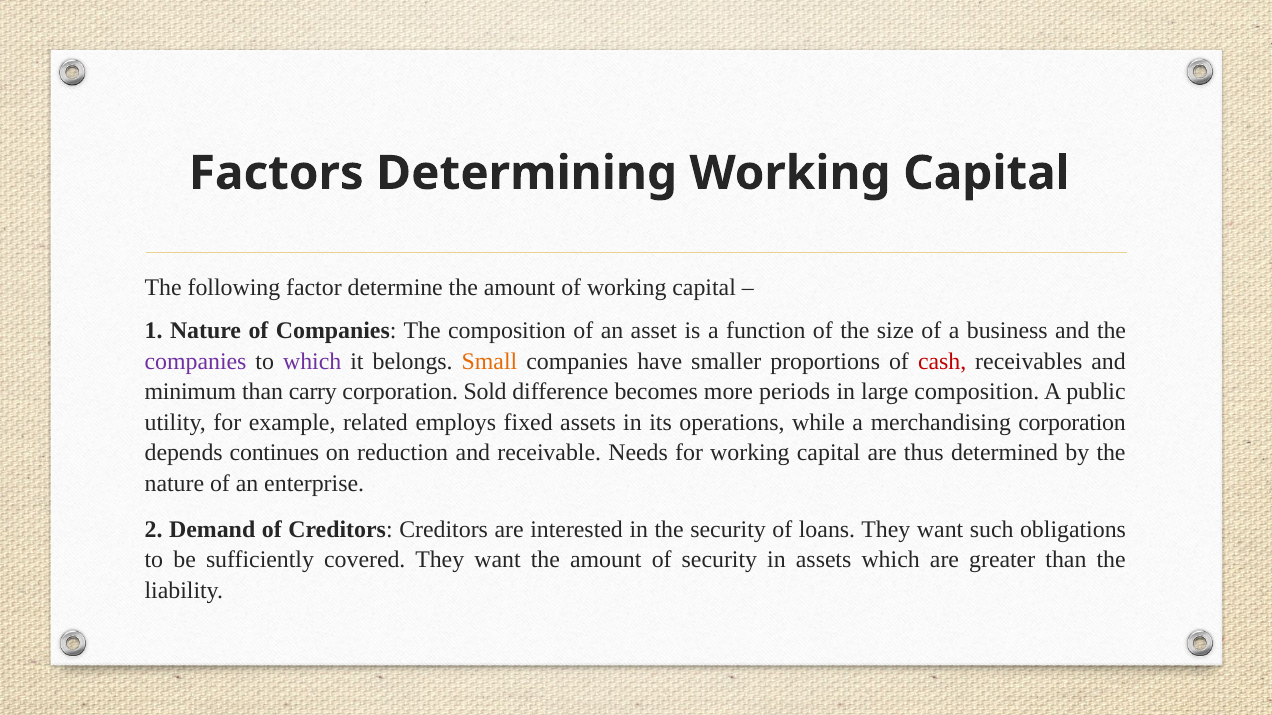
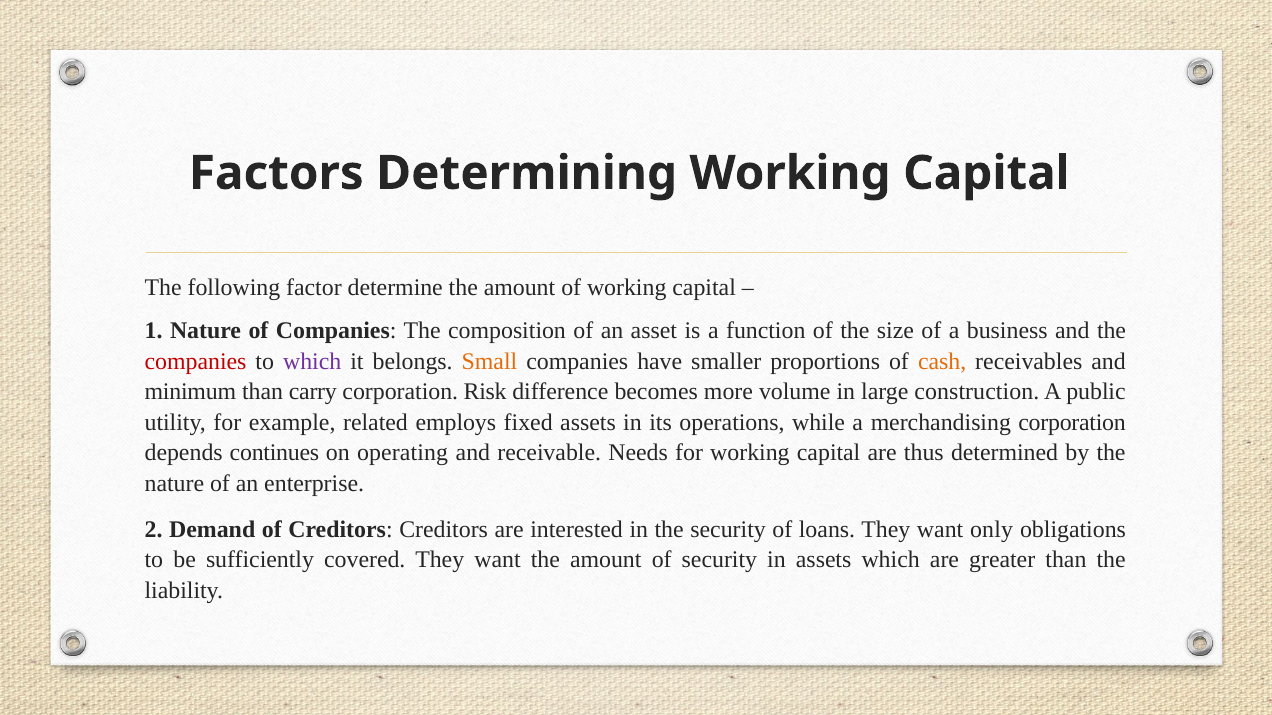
companies colour: purple -> red (196, 361)
cash colour: red -> orange (942, 361)
Sold: Sold -> Risk (485, 392)
periods: periods -> volume (795, 392)
large composition: composition -> construction (977, 392)
reduction: reduction -> operating (403, 453)
such: such -> only (992, 530)
